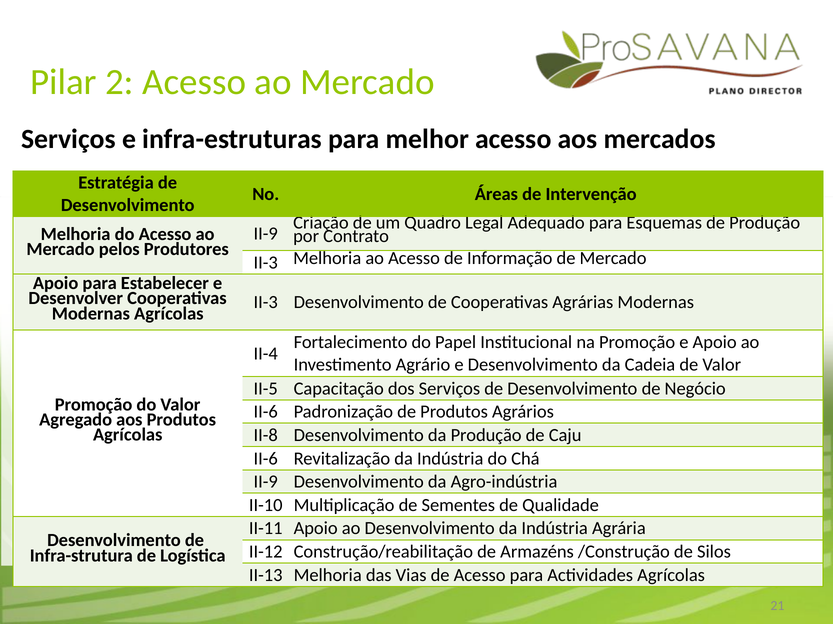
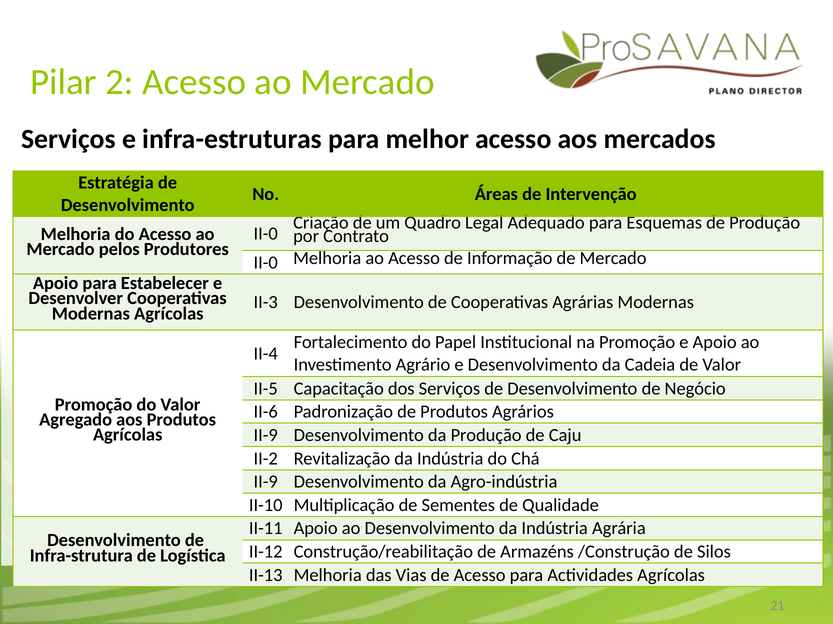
II-9: II-9 -> II-0 (266, 234)
II-3: II-3 -> II-0 (266, 263)
II-8: II-8 -> II-9 (266, 436)
II-6: II-6 -> II-2 (266, 459)
